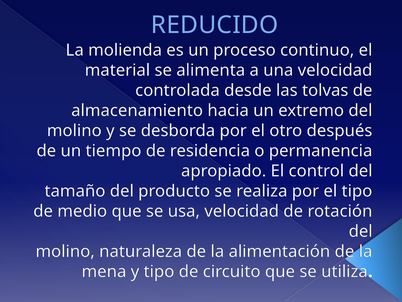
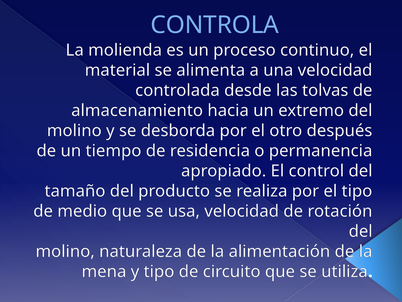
REDUCIDO: REDUCIDO -> CONTROLA (215, 25)
